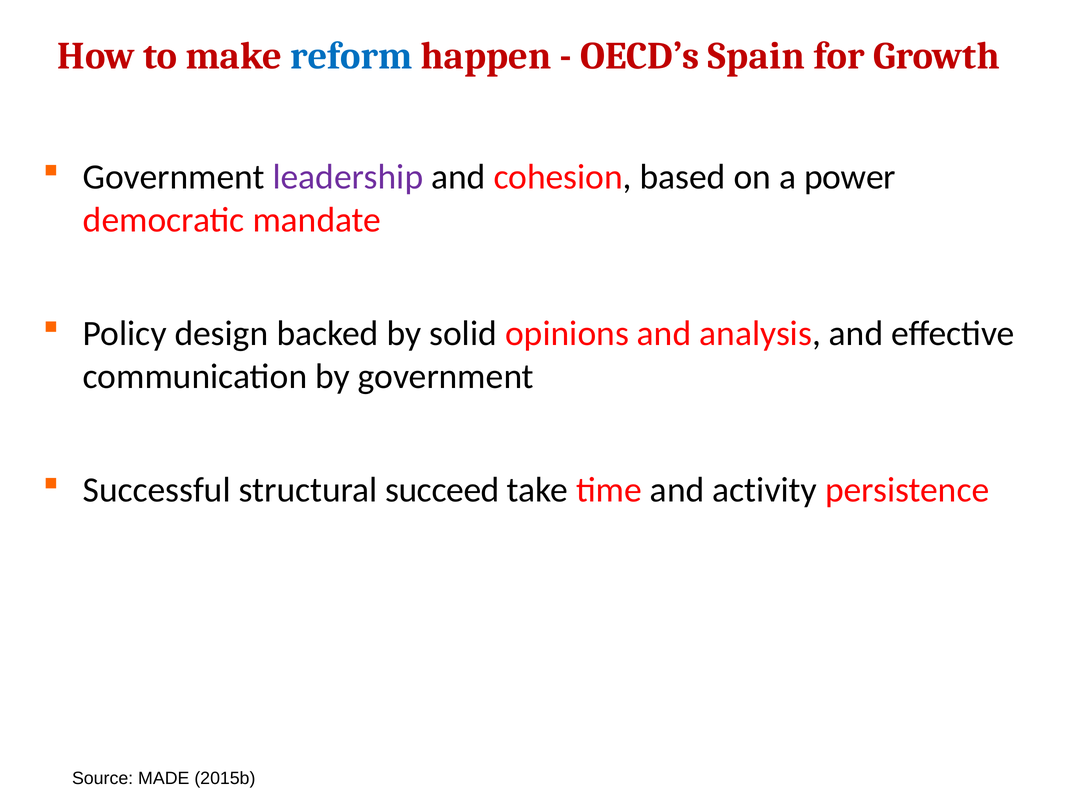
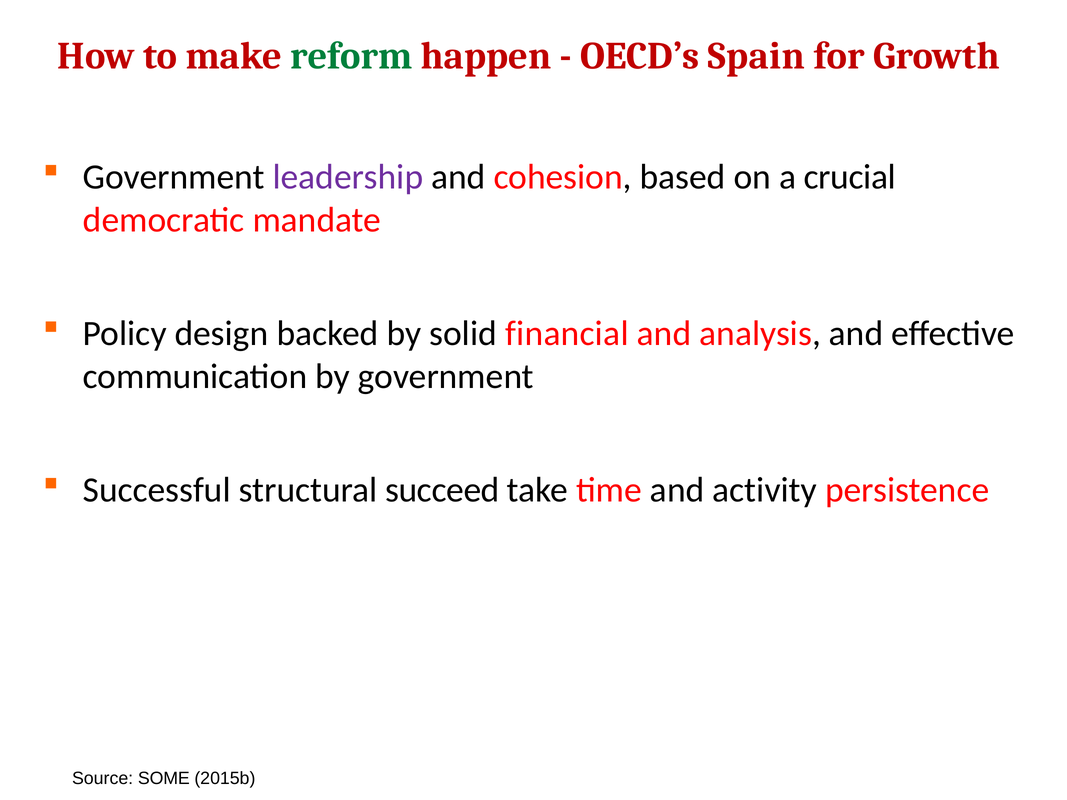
reform colour: blue -> green (351, 56)
power: power -> crucial (850, 177)
opinions: opinions -> financial (567, 334)
MADE: MADE -> SOME (164, 779)
